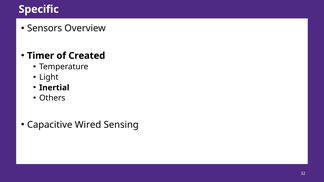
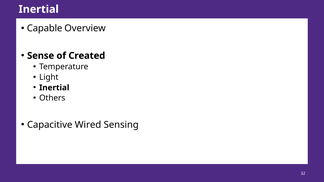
Specific: Specific -> Inertial (39, 9)
Sensors: Sensors -> Capable (45, 28)
Timer: Timer -> Sense (41, 56)
